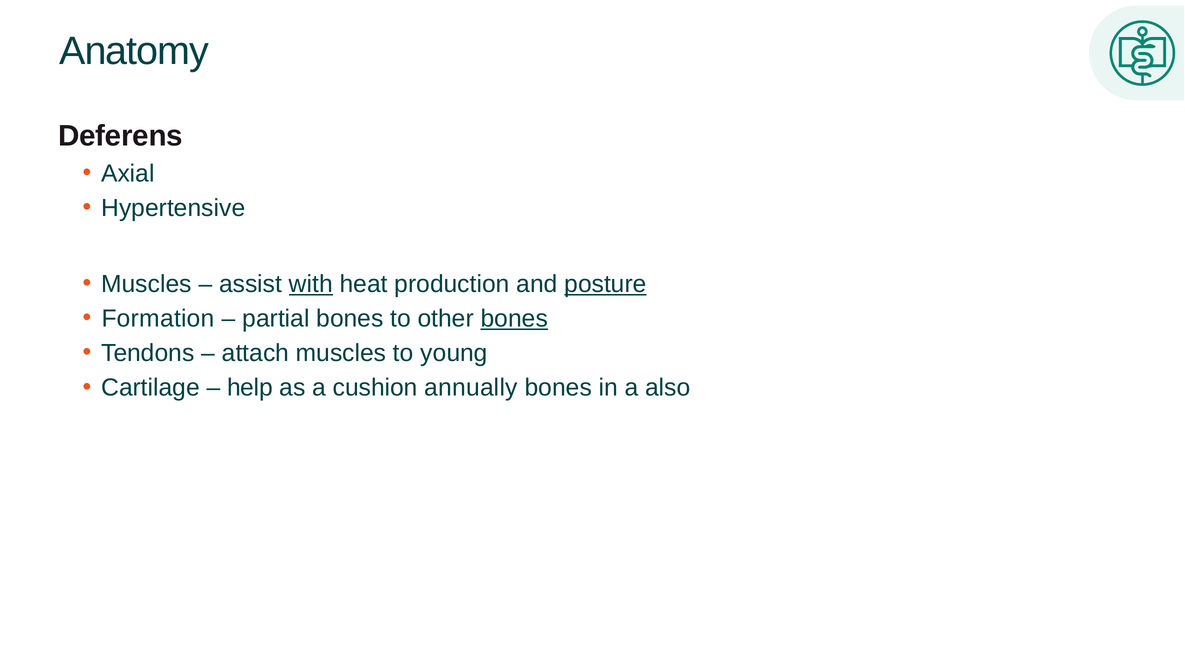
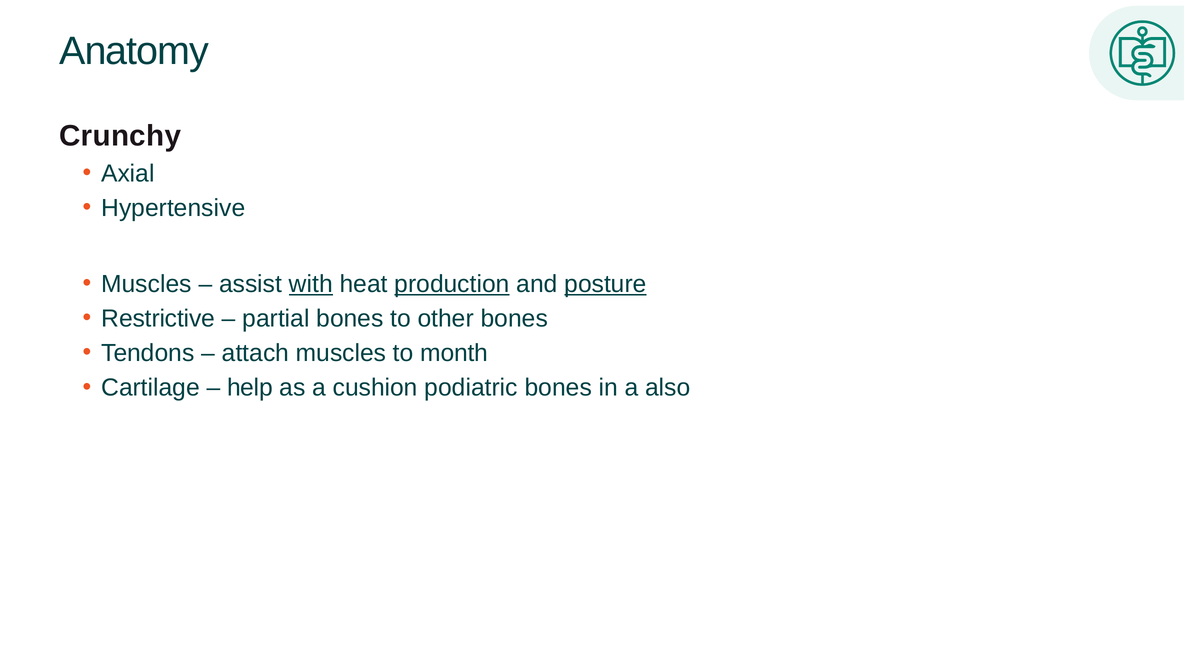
Deferens: Deferens -> Crunchy (120, 136)
production underline: none -> present (452, 284)
Formation: Formation -> Restrictive (158, 318)
bones underline: present -> none (514, 318)
young: young -> month (454, 353)
annually: annually -> podiatric (471, 388)
